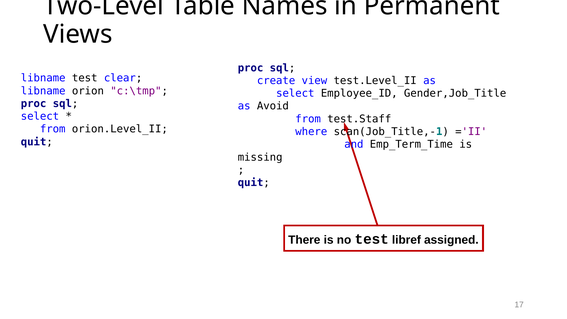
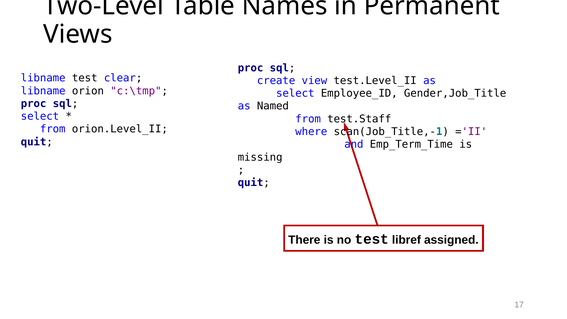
Avoid: Avoid -> Named (273, 106)
